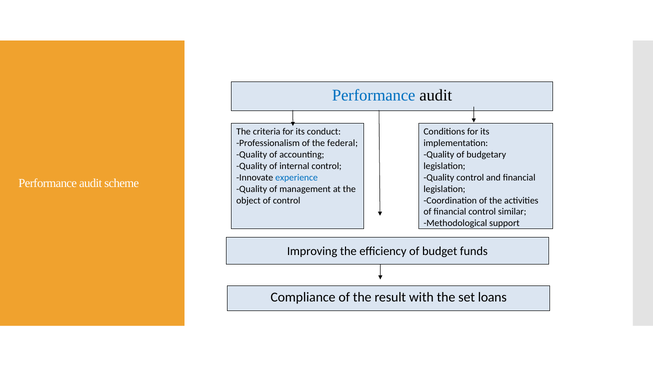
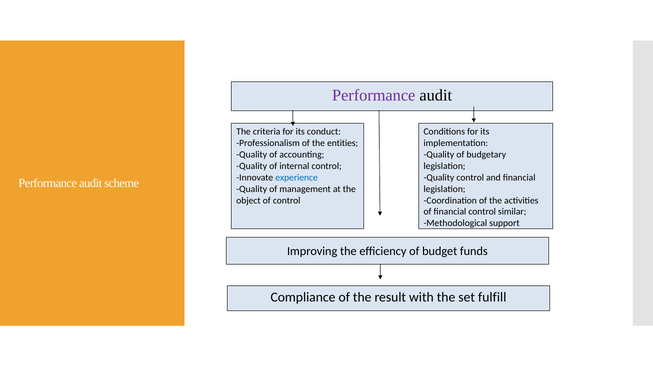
Performance colour: blue -> purple (374, 95)
federal: federal -> entities (343, 143)
loans: loans -> fulfill (492, 297)
